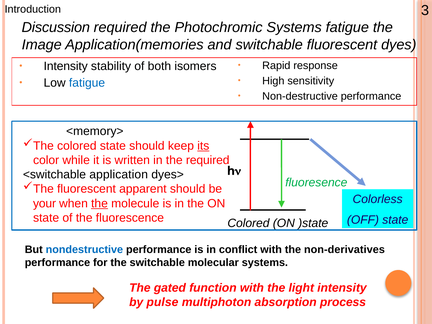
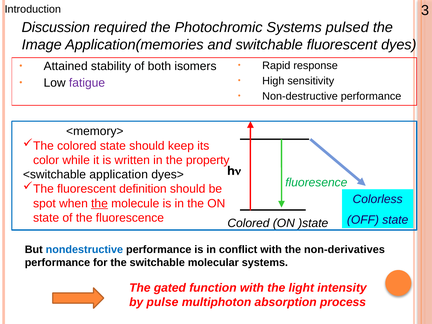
Systems fatigue: fatigue -> pulsed (347, 28)
Intensity: Intensity -> Attained (66, 66)
fatigue colour: blue -> purple (87, 83)
its underline: present -> none (203, 146)
the required: required -> property (208, 160)
apparent: apparent -> definition (143, 189)
your: your -> spot (44, 203)
